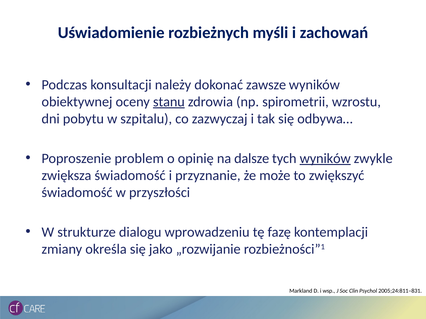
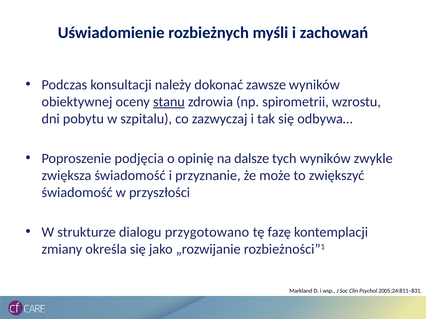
problem: problem -> podjęcia (139, 159)
wyników underline: present -> none (325, 159)
wprowadzeniu: wprowadzeniu -> przygotowano (207, 232)
